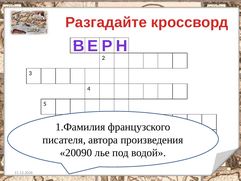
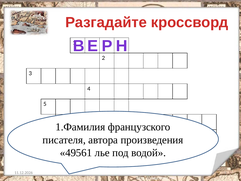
20090: 20090 -> 49561 (76, 153)
